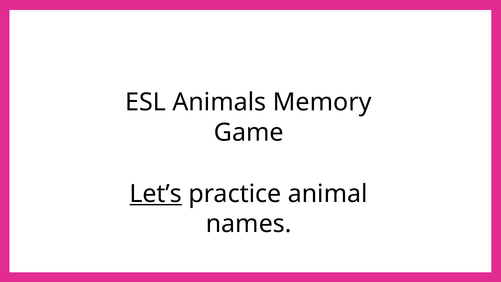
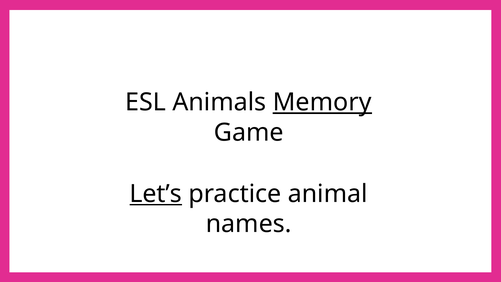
Memory underline: none -> present (322, 102)
